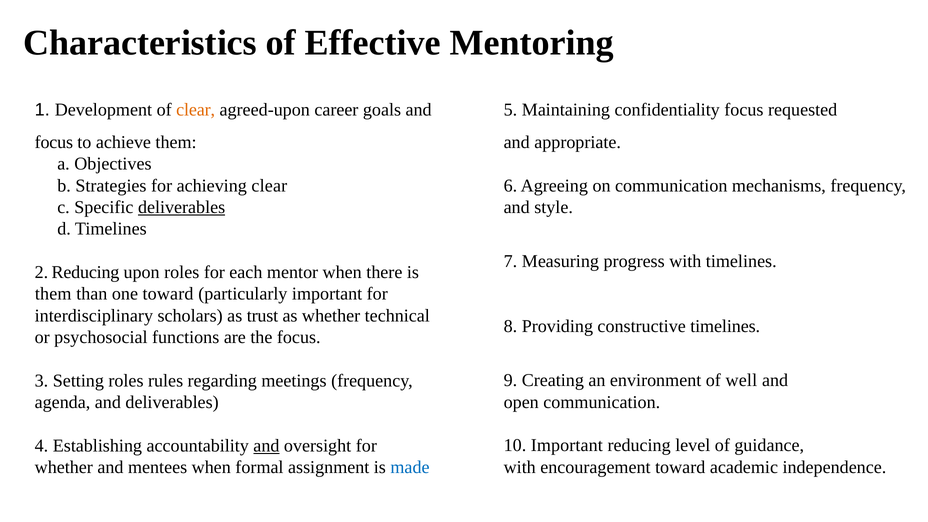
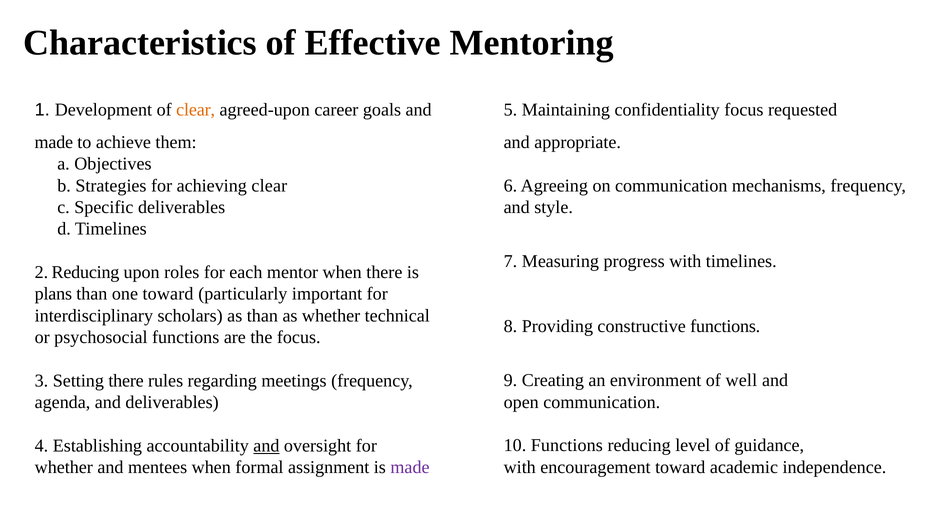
focus: focus -> made (54, 142)
deliverables underline: present -> none (182, 207)
them: them -> plans (53, 294)
as trust: trust -> than (262, 316)
constructive timelines: timelines -> functions (725, 326)
Setting roles: roles -> there (126, 381)
10 Important: Important -> Functions (567, 446)
made colour: blue -> purple (410, 467)
